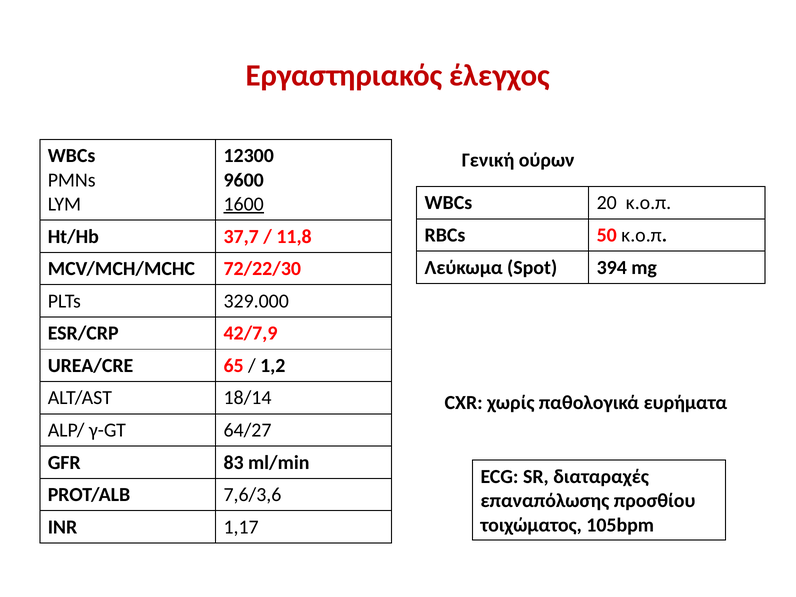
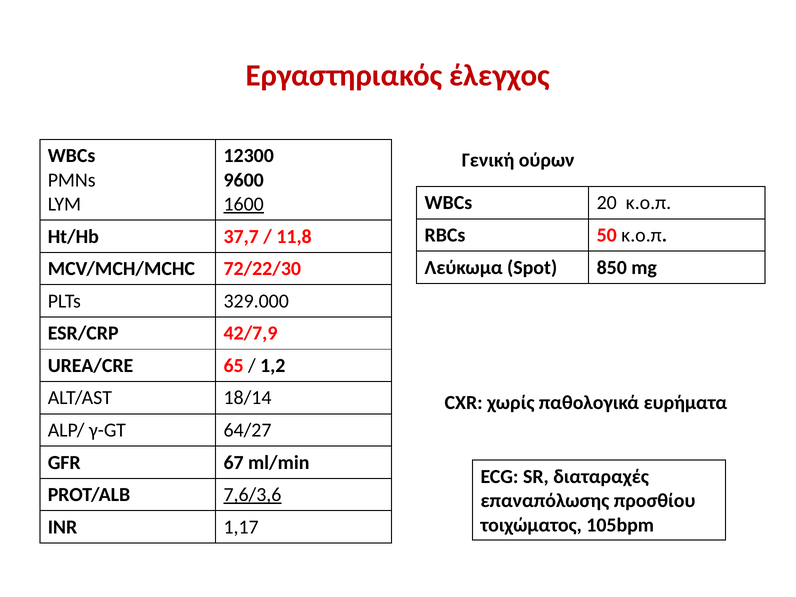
394: 394 -> 850 (612, 267)
83: 83 -> 67 (234, 462)
7,6/3,6 underline: none -> present (252, 495)
